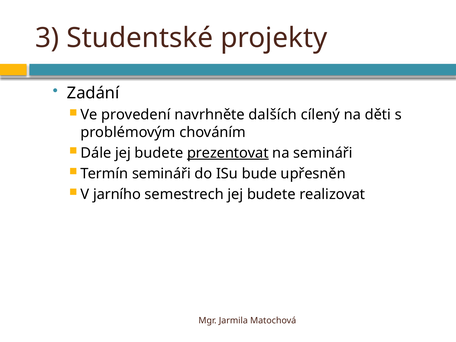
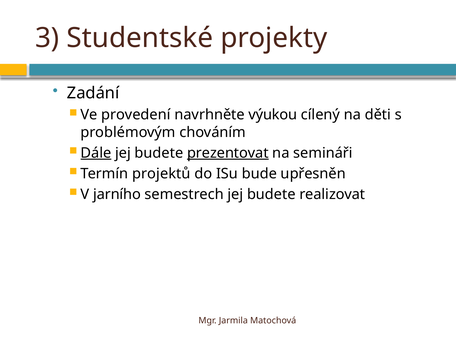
dalších: dalších -> výukou (273, 115)
Dále underline: none -> present (96, 153)
Termín semináři: semináři -> projektů (161, 174)
